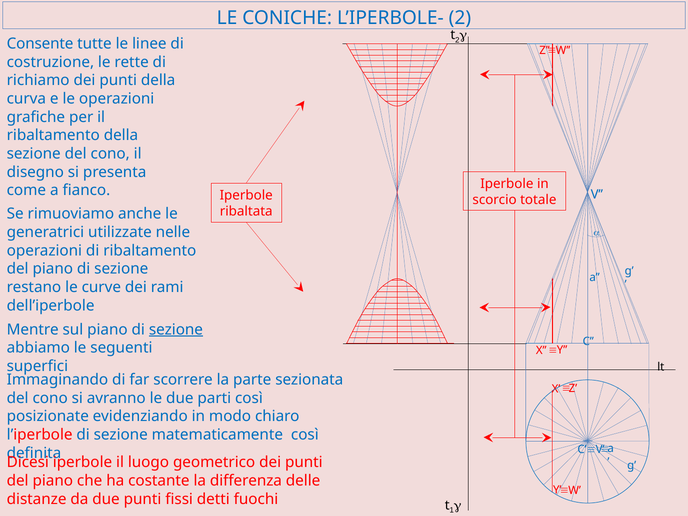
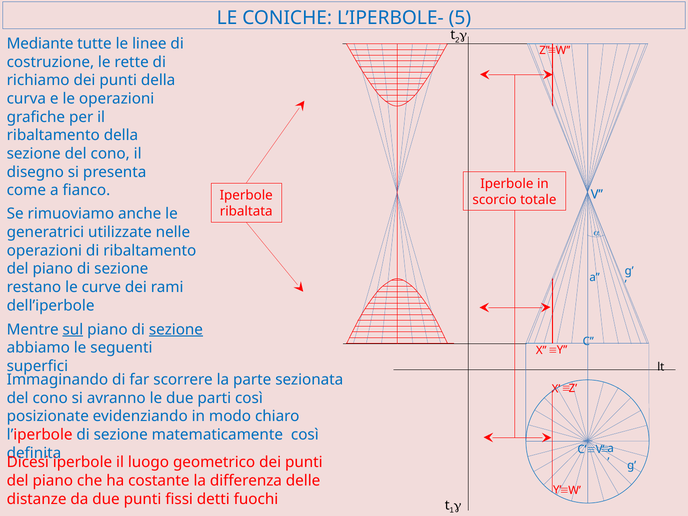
L’IPERBOLE- 2: 2 -> 5 (460, 18)
Consente: Consente -> Mediante (40, 44)
sul underline: none -> present (73, 330)
